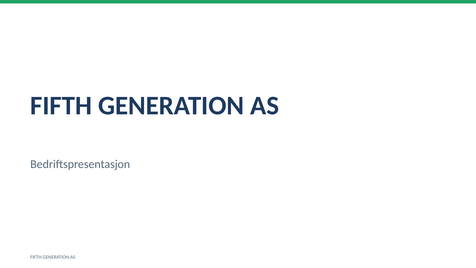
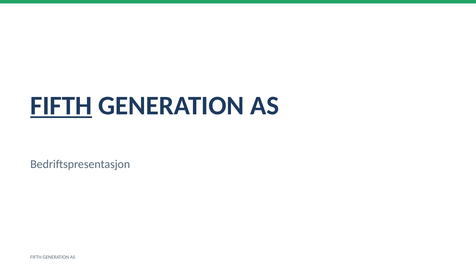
FIFTH underline: none -> present (61, 106)
